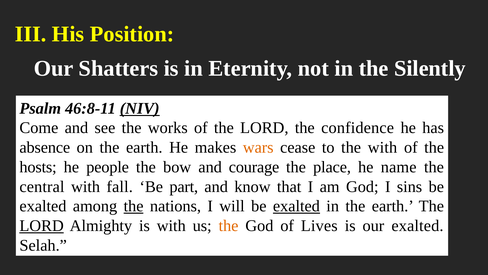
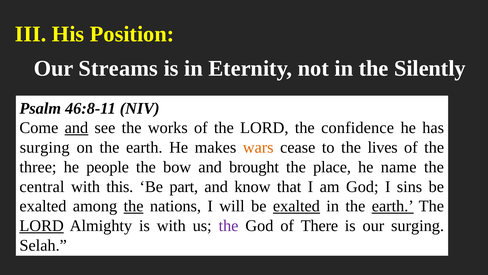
Shatters: Shatters -> Streams (118, 68)
NIV underline: present -> none (140, 108)
and underline: none -> present (76, 128)
absence: absence -> surging (45, 147)
the with: with -> lives (383, 147)
hosts: hosts -> three (38, 167)
courage: courage -> brought (254, 167)
fall: fall -> this (120, 186)
earth underline: none -> present (393, 206)
the colour: orange -> purple (229, 225)
Lives: Lives -> There (319, 225)
our exalted: exalted -> surging (418, 225)
